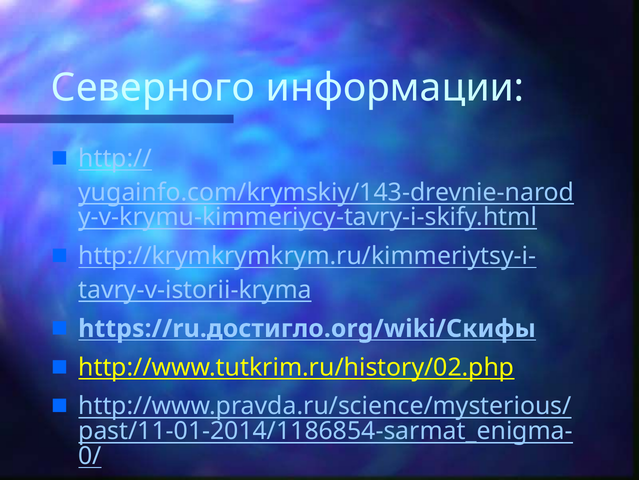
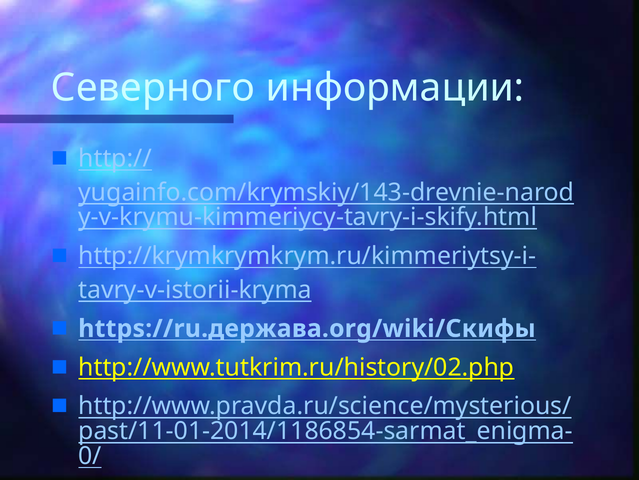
https://ru.достигло.org/wiki/Скифы: https://ru.достигло.org/wiki/Скифы -> https://ru.держава.org/wiki/Скифы (307, 328)
